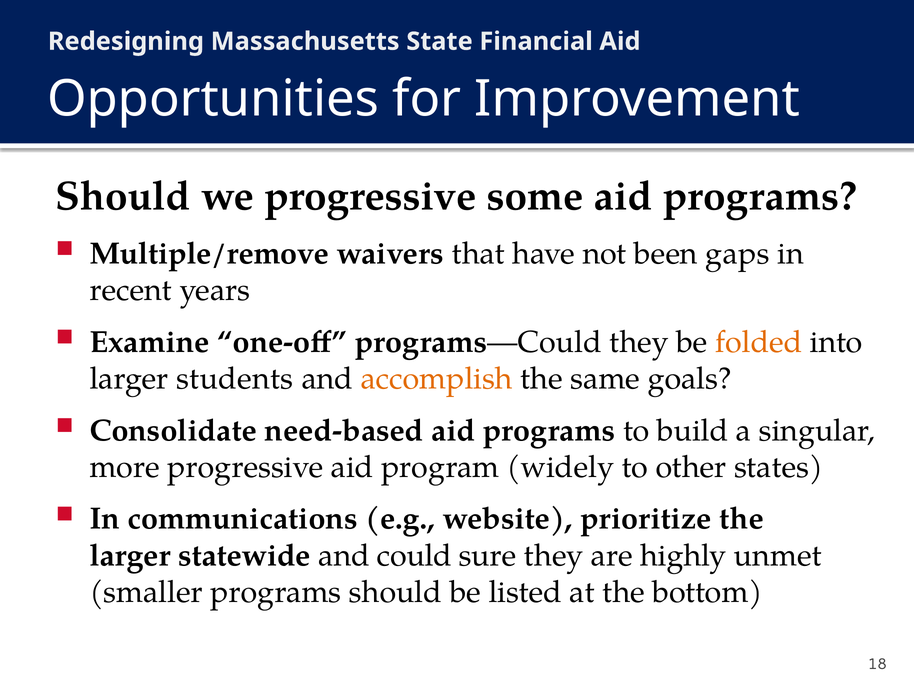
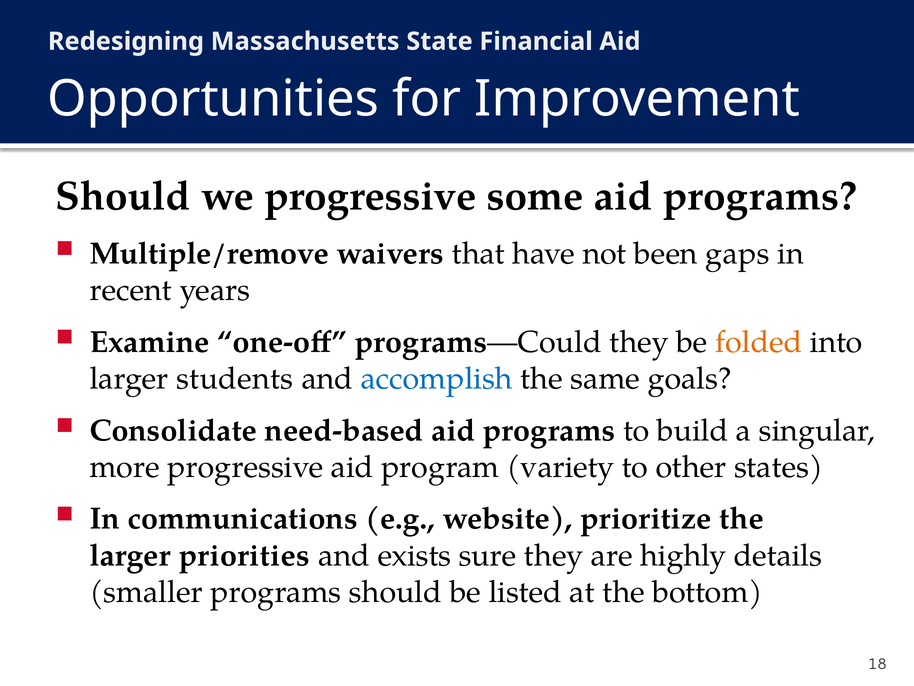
accomplish colour: orange -> blue (437, 378)
widely: widely -> variety (561, 467)
statewide: statewide -> priorities (244, 555)
could: could -> exists (414, 555)
unmet: unmet -> details (778, 555)
